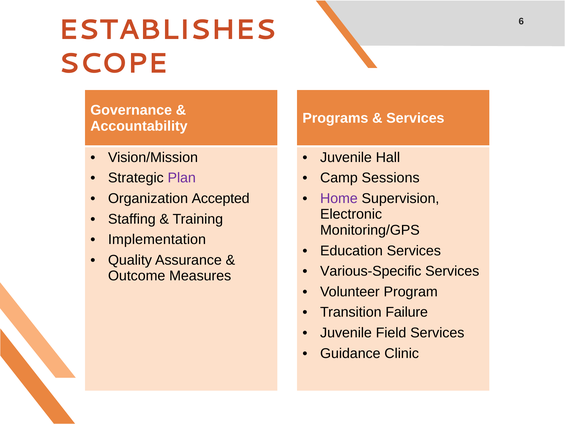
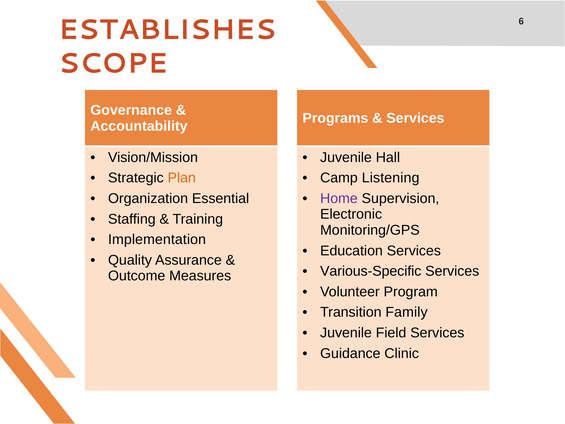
Plan colour: purple -> orange (182, 178)
Sessions: Sessions -> Listening (391, 178)
Accepted: Accepted -> Essential (221, 198)
Failure: Failure -> Family (407, 312)
